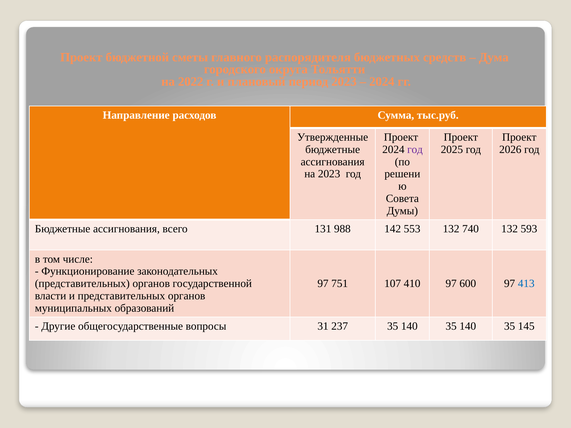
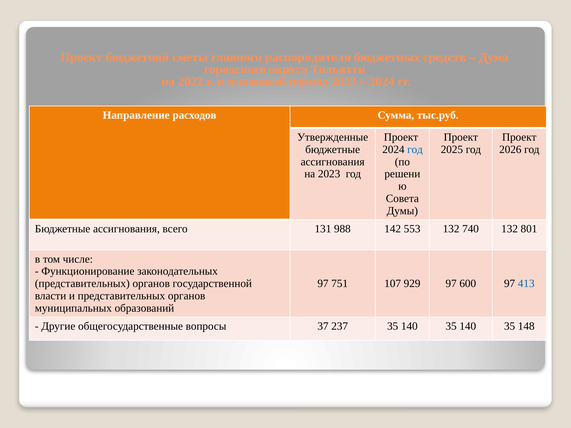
год colour: purple -> blue (415, 150)
593: 593 -> 801 (529, 229)
410: 410 -> 929 (412, 284)
31: 31 -> 37 (323, 326)
145: 145 -> 148 (526, 326)
